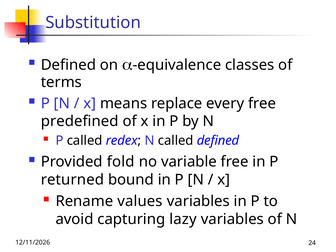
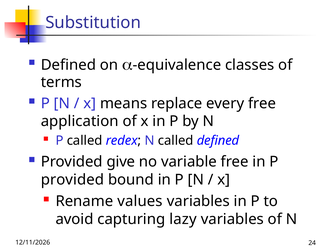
predefined: predefined -> application (80, 121)
fold: fold -> give (121, 162)
returned: returned -> provided (72, 180)
